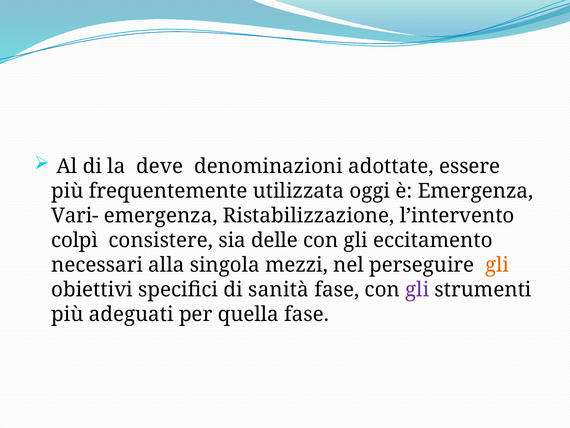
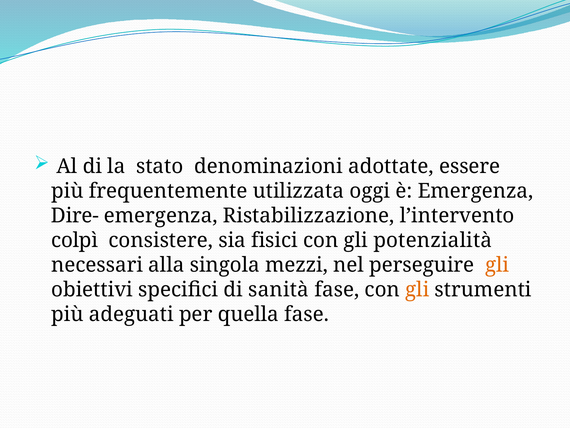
deve: deve -> stato (160, 166)
Vari-: Vari- -> Dire- (75, 215)
delle: delle -> fisici (274, 240)
eccitamento: eccitamento -> potenzialità (433, 240)
gli colour: purple -> orange (417, 289)
